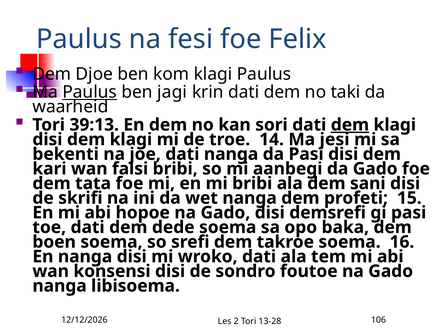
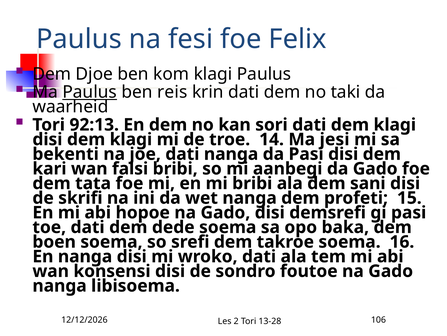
jagi: jagi -> reis (172, 92)
39:13: 39:13 -> 92:13 (94, 125)
dem underline: present -> none (350, 125)
